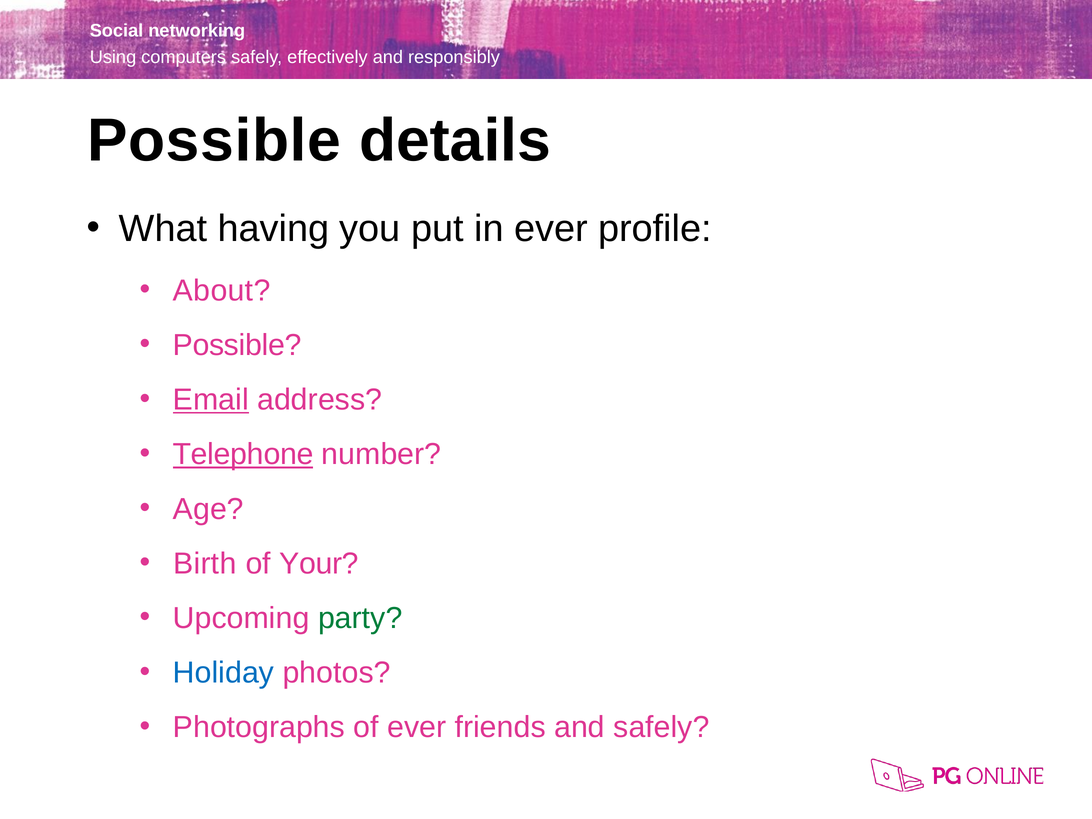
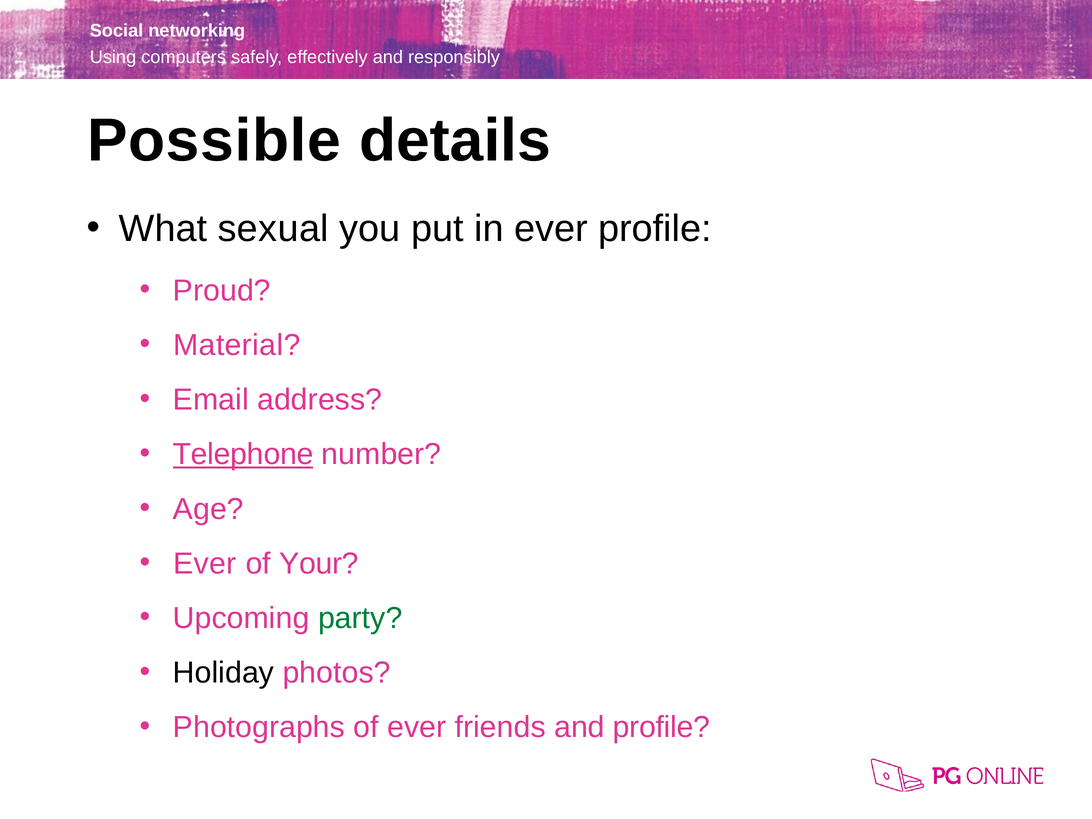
having: having -> sexual (273, 229)
About: About -> Proud (222, 291)
Possible: Possible -> Material (237, 345)
Email underline: present -> none (211, 400)
Birth: Birth -> Ever (205, 564)
Holiday colour: blue -> black (224, 673)
and safely: safely -> profile (662, 727)
